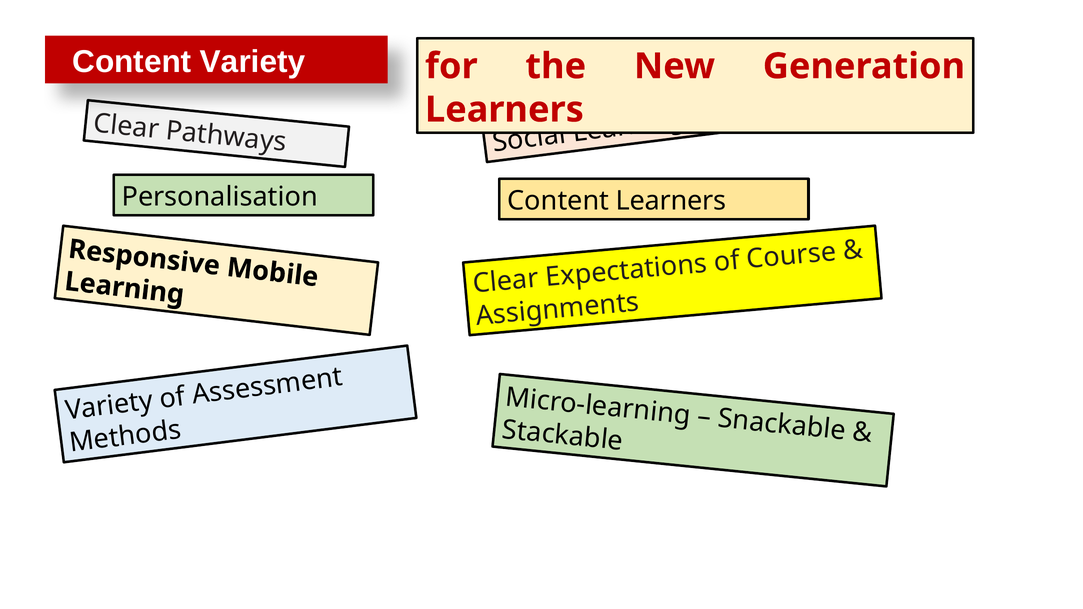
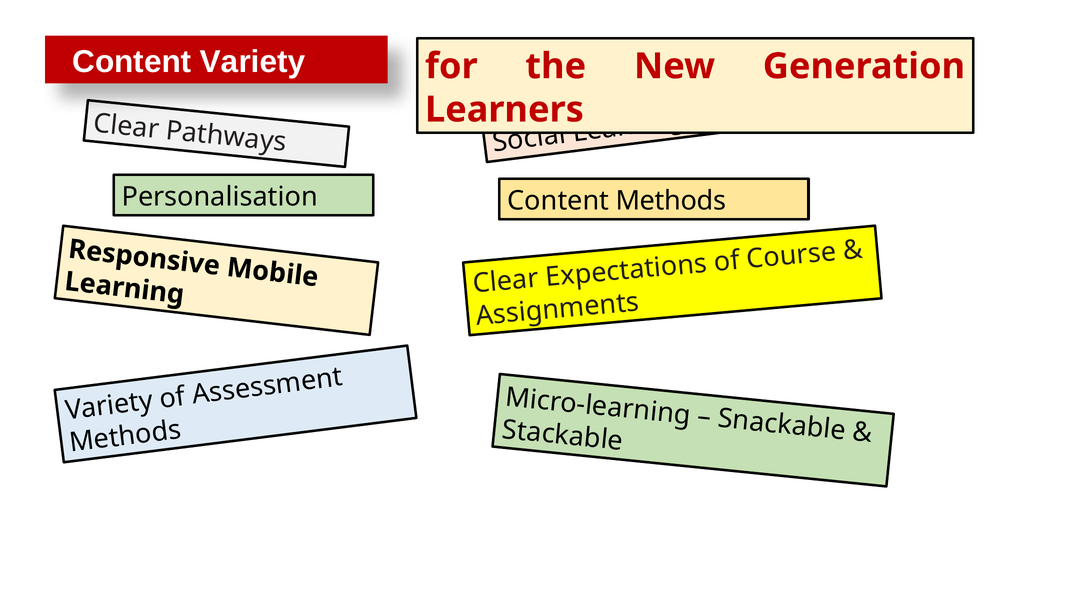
Content Learners: Learners -> Methods (671, 201)
